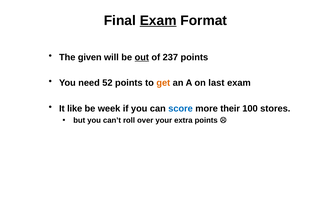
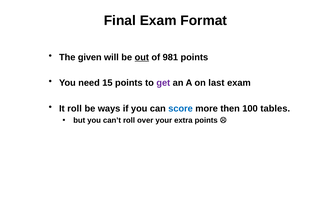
Exam underline: present -> none (158, 21)
237: 237 -> 981 (170, 57)
52: 52 -> 15 (107, 83)
get colour: orange -> purple (163, 83)
It like: like -> roll (75, 109)
week: week -> ways (109, 109)
their: their -> then (230, 109)
stores: stores -> tables (275, 109)
